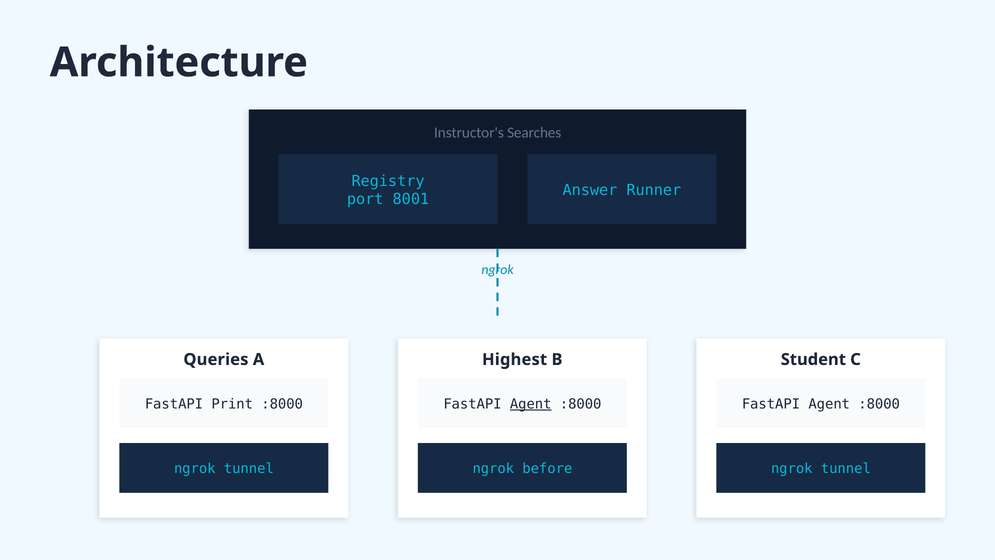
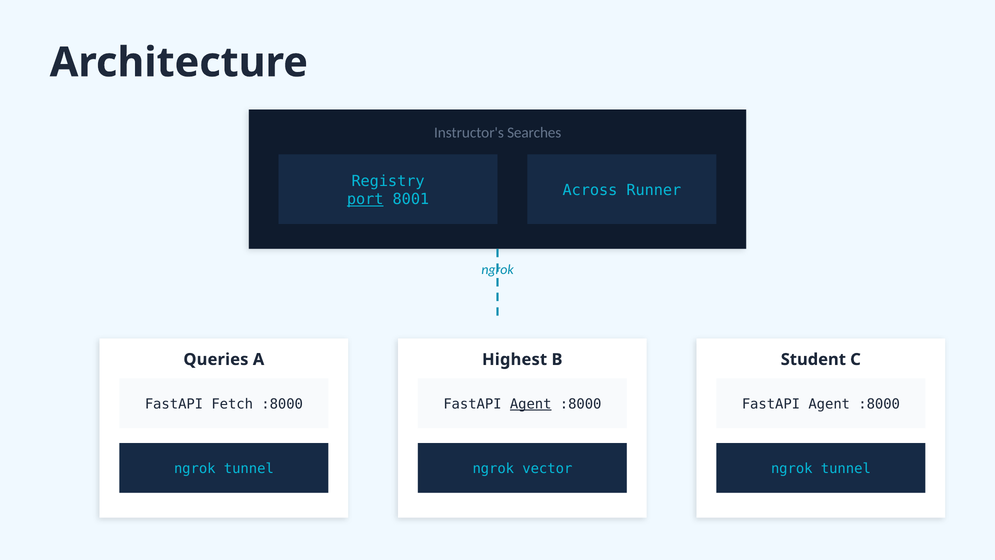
Answer: Answer -> Across (590, 190)
port underline: none -> present (365, 199)
Print: Print -> Fetch (232, 404)
before: before -> vector (547, 469)
